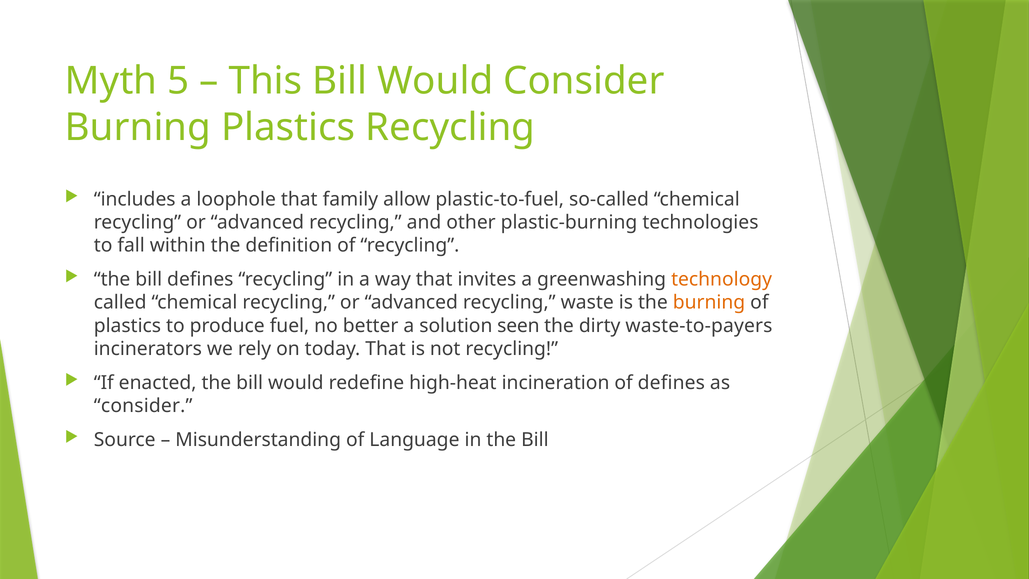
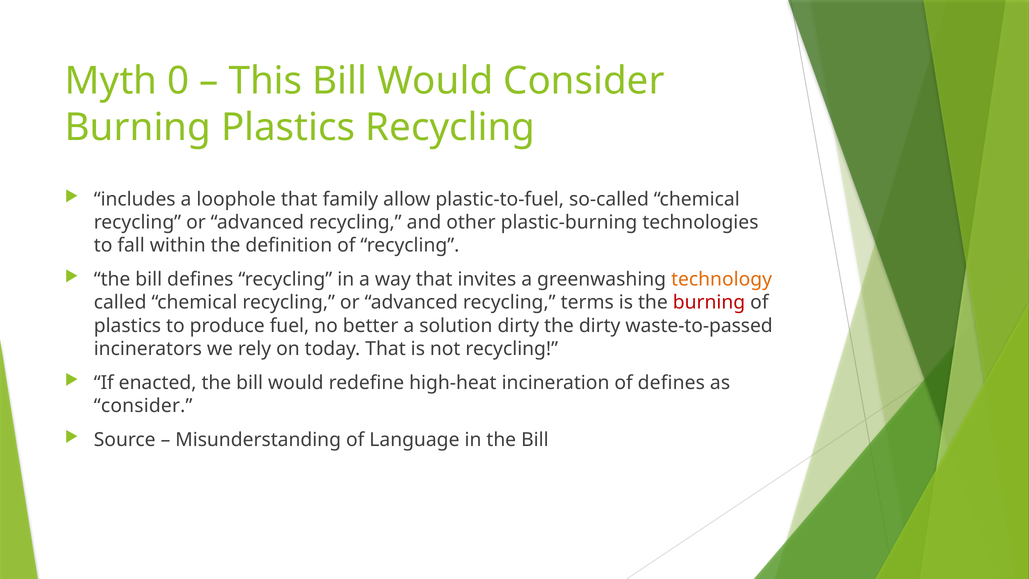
5: 5 -> 0 (178, 81)
waste: waste -> terms (587, 302)
burning colour: orange -> red (709, 302)
solution seen: seen -> dirty (518, 326)
waste-to-payers: waste-to-payers -> waste-to-passed (699, 326)
